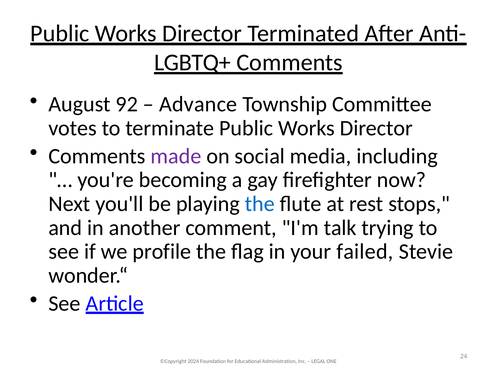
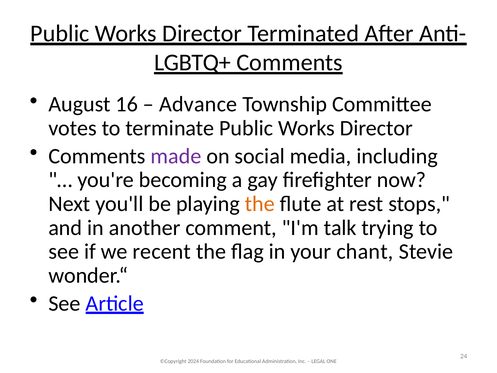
92: 92 -> 16 (127, 104)
the colour: blue -> orange (260, 204)
profile: profile -> recent (162, 251)
failed: failed -> chant (365, 251)
